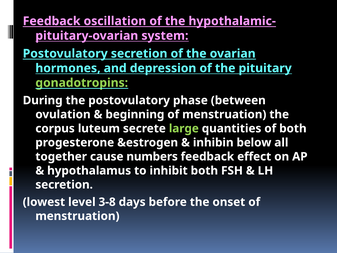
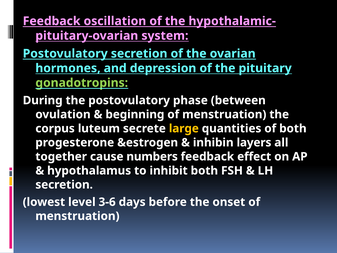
large colour: light green -> yellow (184, 128)
below: below -> layers (254, 142)
3-8: 3-8 -> 3-6 (107, 202)
